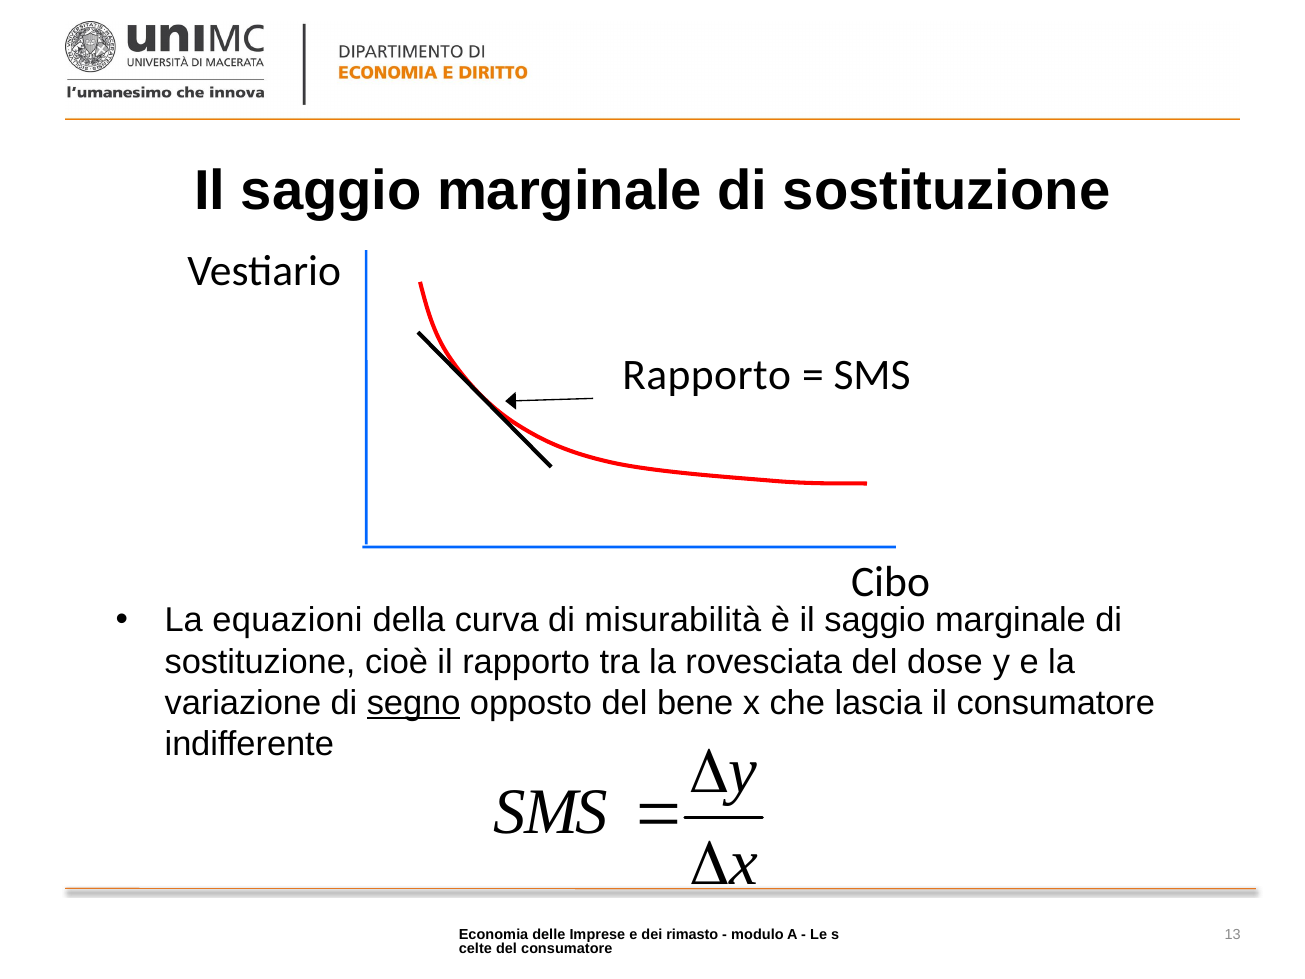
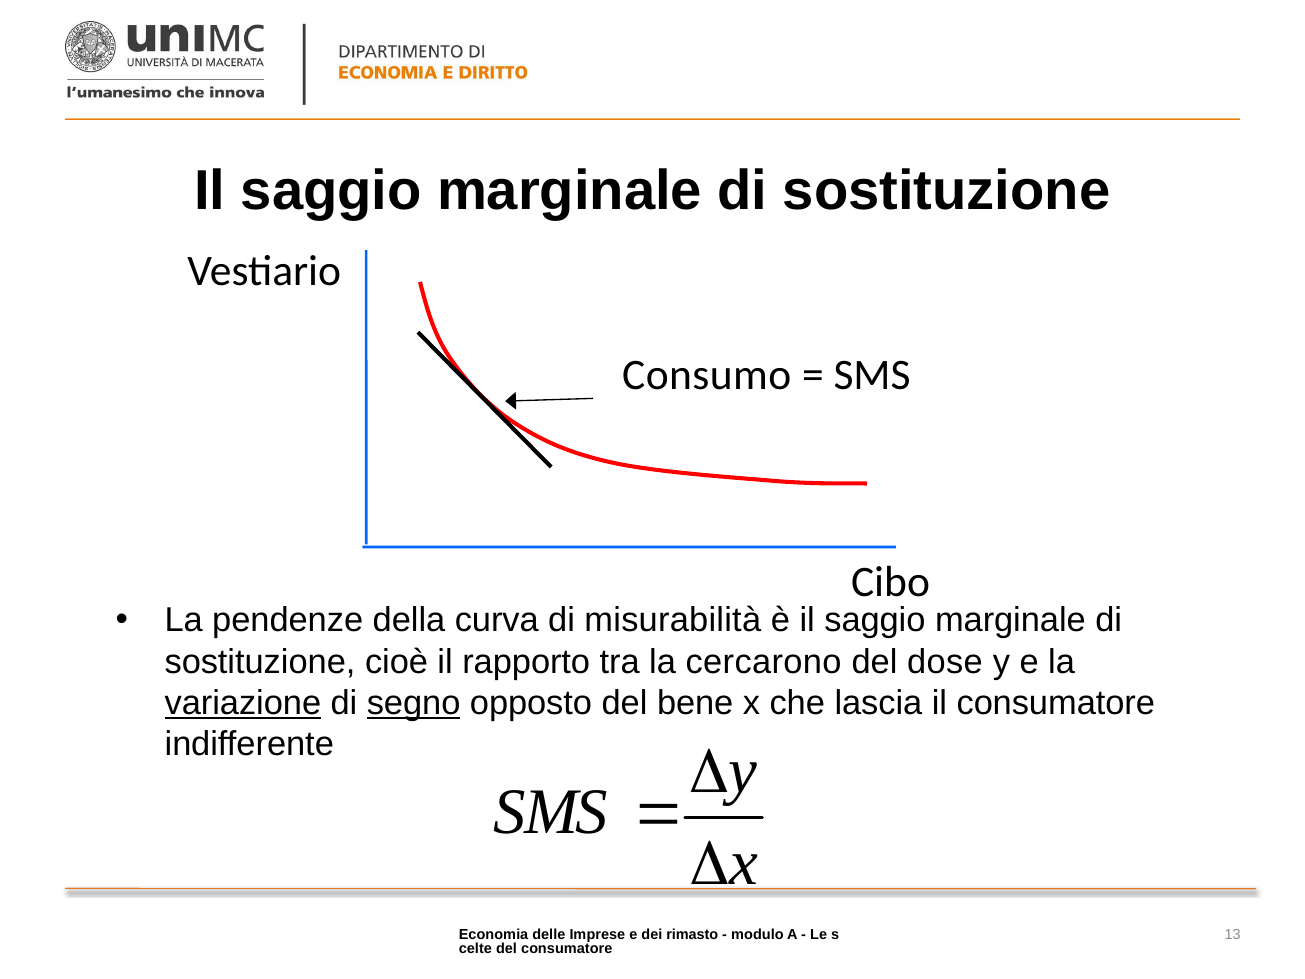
Rapporto: Rapporto -> Consumo (707, 375)
equazioni: equazioni -> pendenze (288, 620)
rovesciata: rovesciata -> cercarono (764, 661)
variazione underline: none -> present (243, 703)
